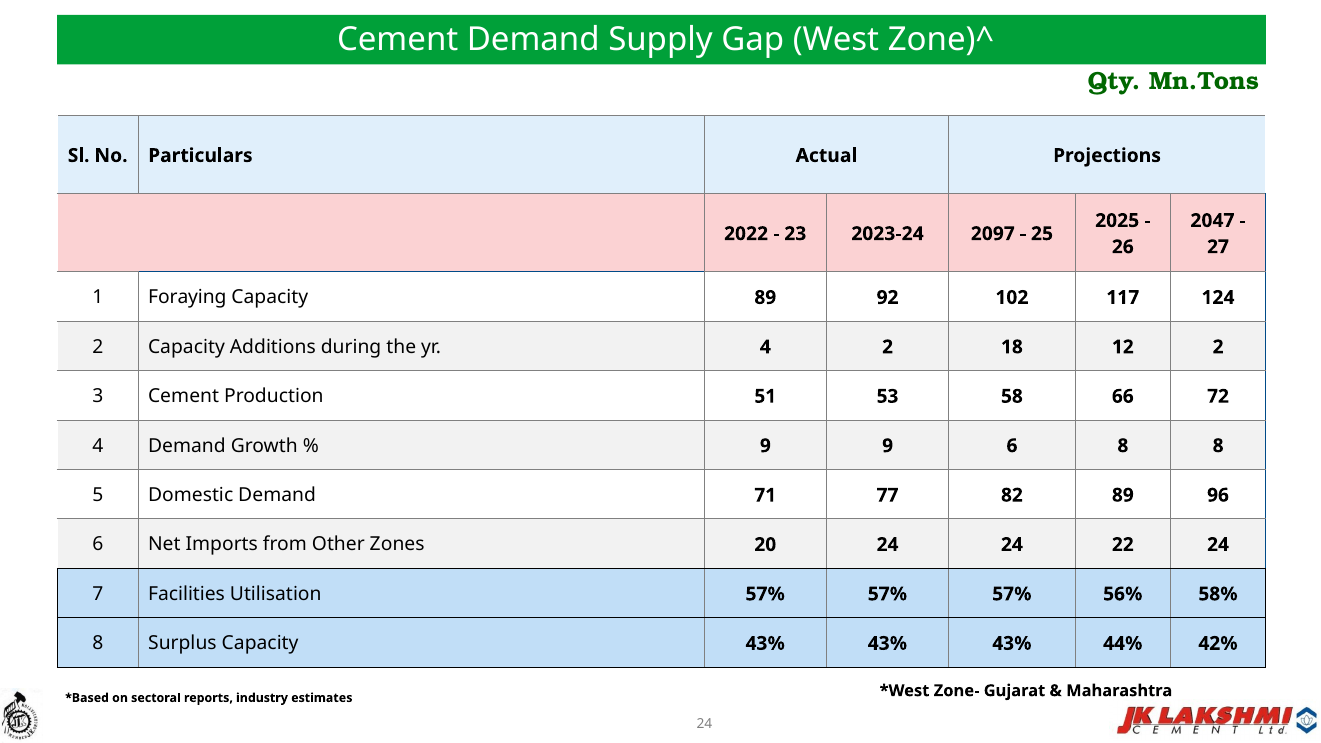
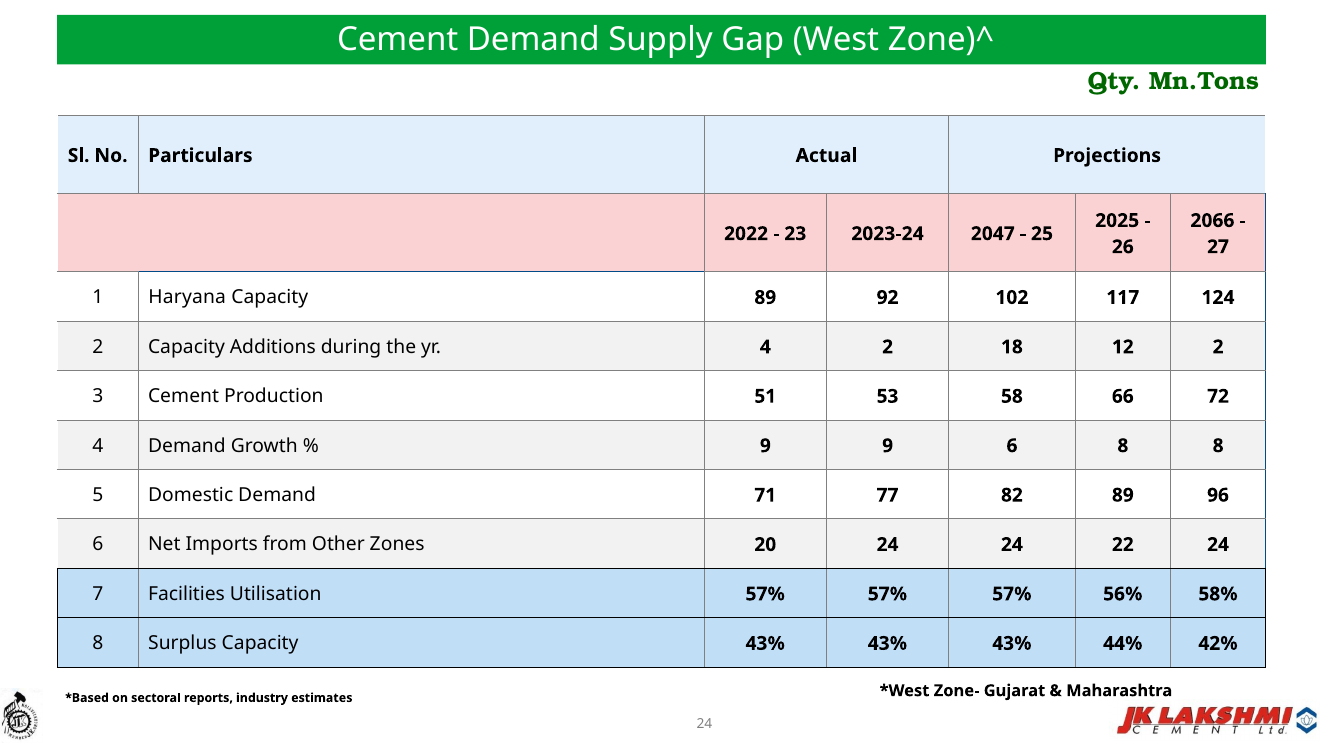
2047: 2047 -> 2066 (1212, 221)
2097: 2097 -> 2047 (993, 234)
Foraying: Foraying -> Haryana (187, 298)
